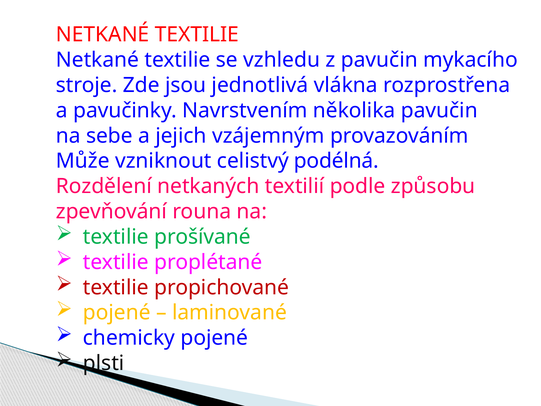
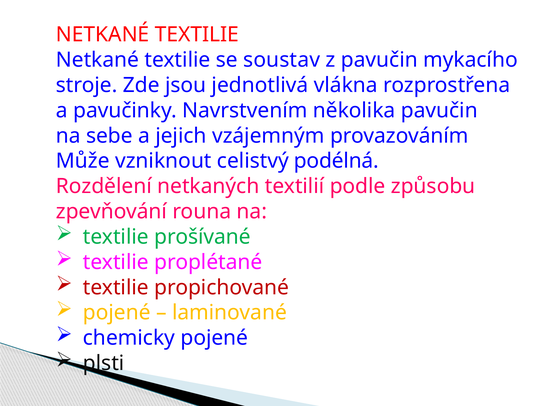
vzhledu: vzhledu -> soustav (282, 60)
